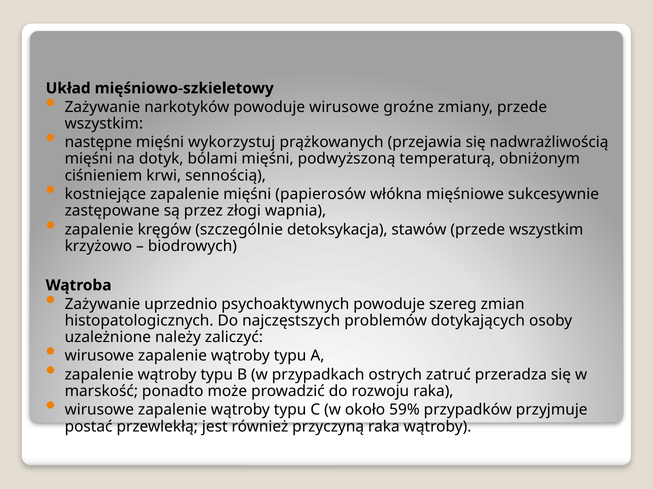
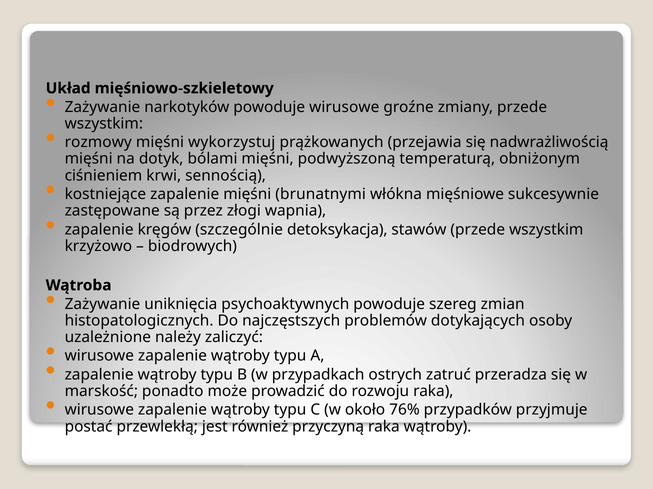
następne: następne -> rozmowy (98, 142)
papierosów: papierosów -> brunatnymi (321, 194)
uprzednio: uprzednio -> uniknięcia (181, 304)
59%: 59% -> 76% (404, 410)
